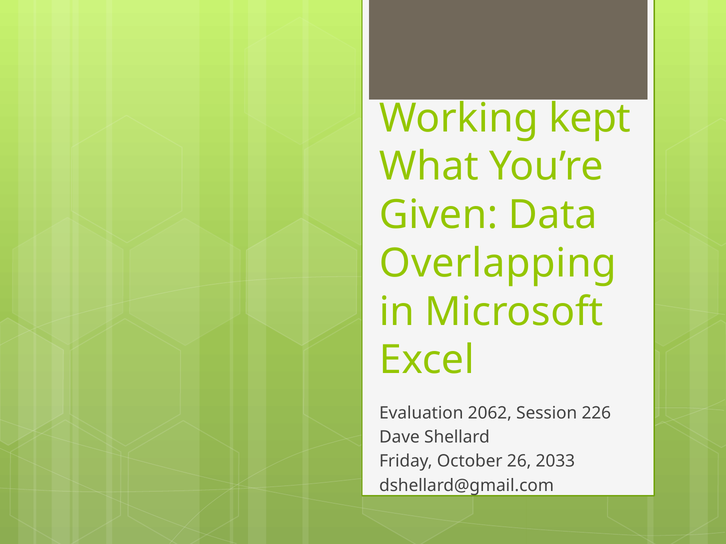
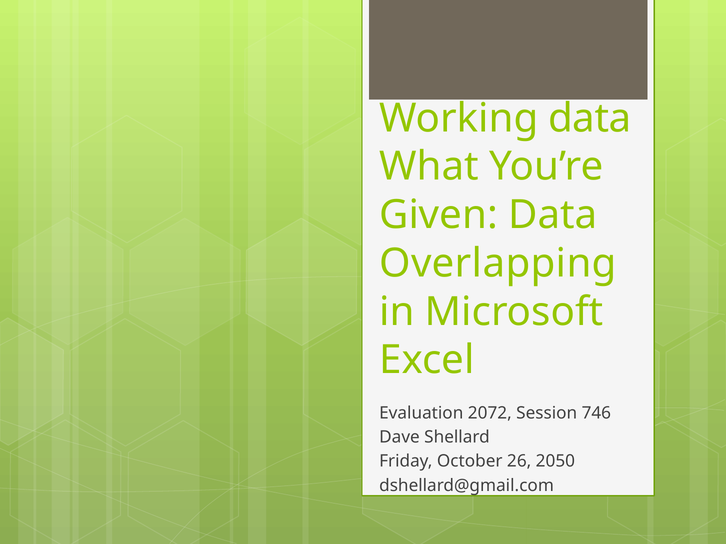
Working kept: kept -> data (590, 118)
2062: 2062 -> 2072 (490, 413)
226: 226 -> 746 (596, 413)
2033: 2033 -> 2050 (555, 462)
